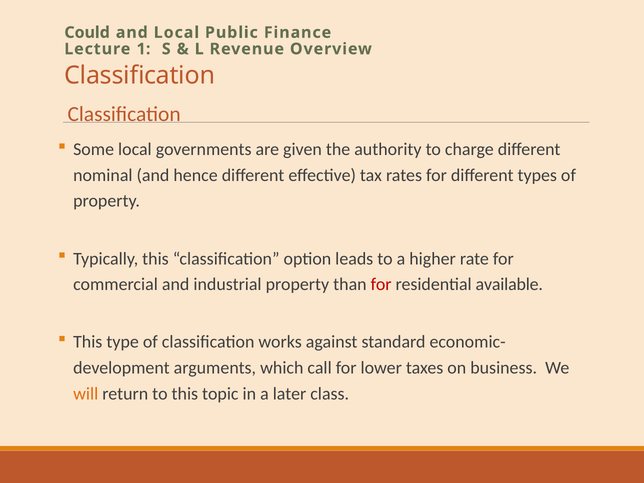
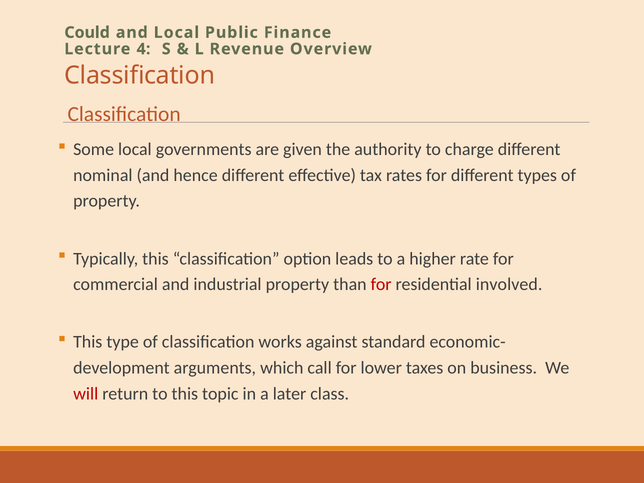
1: 1 -> 4 (143, 49)
available: available -> involved (509, 284)
will colour: orange -> red (86, 394)
